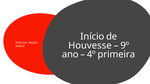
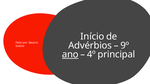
Houvesse: Houvesse -> Advérbios (90, 46)
ano underline: none -> present (70, 55)
primeira: primeira -> principal (116, 55)
